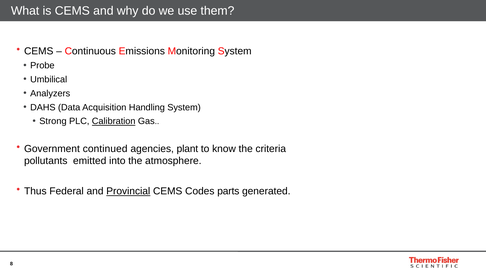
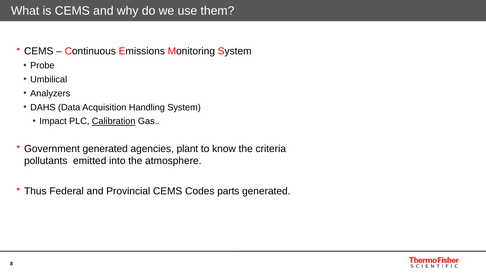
Strong: Strong -> Impact (53, 121)
Government continued: continued -> generated (105, 149)
Provincial underline: present -> none (128, 191)
